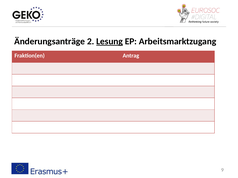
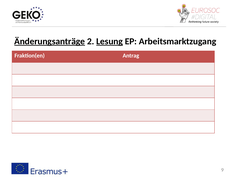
Änderungsanträge underline: none -> present (50, 41)
